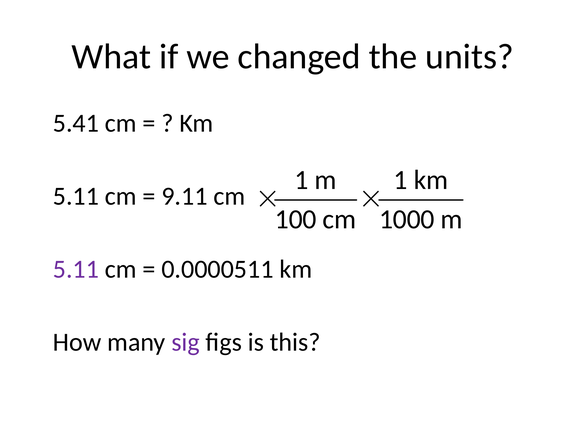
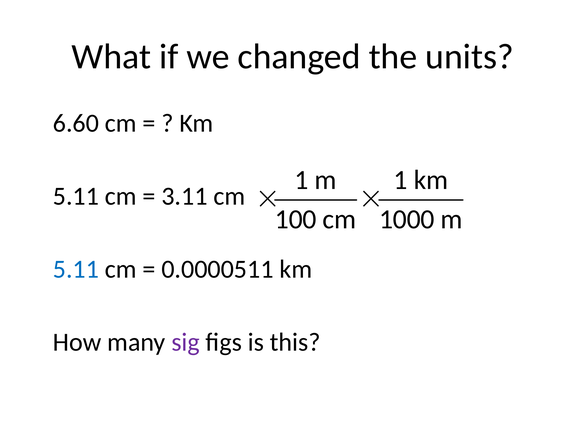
5.41: 5.41 -> 6.60 (76, 123)
9.11: 9.11 -> 3.11 (184, 196)
5.11 colour: purple -> blue (76, 269)
